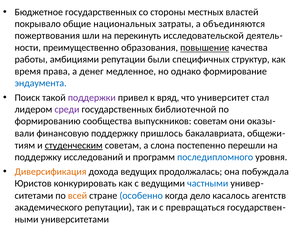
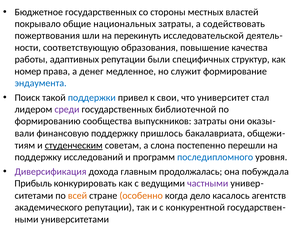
объединяются: объединяются -> содействовать (234, 24)
преимущественно: преимущественно -> соответствующую (81, 48)
повышение underline: present -> none (205, 48)
амбициями: амбициями -> адаптивных (74, 59)
время: время -> номер (28, 71)
однако: однако -> служит (186, 71)
поддержки colour: purple -> blue (92, 98)
вряд: вряд -> свои (168, 98)
выпускников советам: советам -> затраты (210, 121)
Диверсификация colour: orange -> purple (51, 172)
ведущих: ведущих -> главным (139, 172)
Юристов: Юристов -> Прибыль (33, 183)
частными colour: blue -> purple (208, 183)
особенно colour: blue -> orange (141, 196)
превращаться: превращаться -> конкурентной (195, 207)
